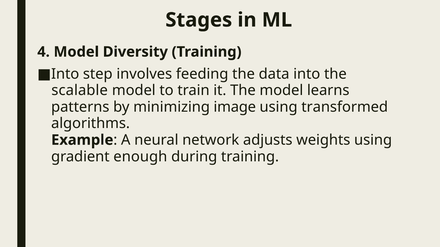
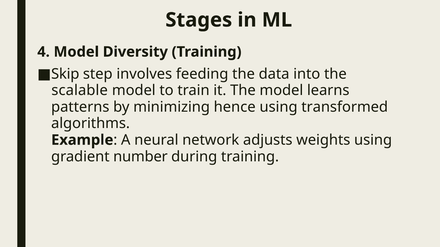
Into: Into -> Skip (65, 74)
image: image -> hence (235, 107)
enough: enough -> number (140, 157)
